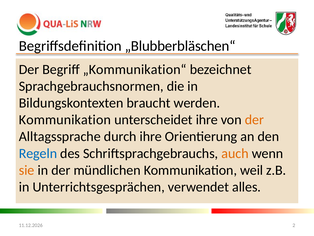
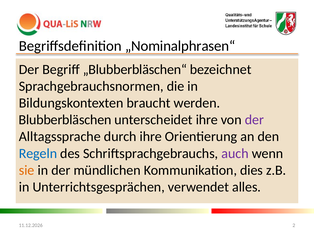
„Blubberbläschen“: „Blubberbläschen“ -> „Nominalphrasen“ (180, 46)
„Kommunikation“: „Kommunikation“ -> „Blubberbläschen“ (135, 69)
Kommunikation: Kommunikation -> Blubberbläschen (65, 120)
der colour: orange -> purple (254, 120)
auch colour: orange -> purple (235, 153)
weil: weil -> dies (252, 170)
